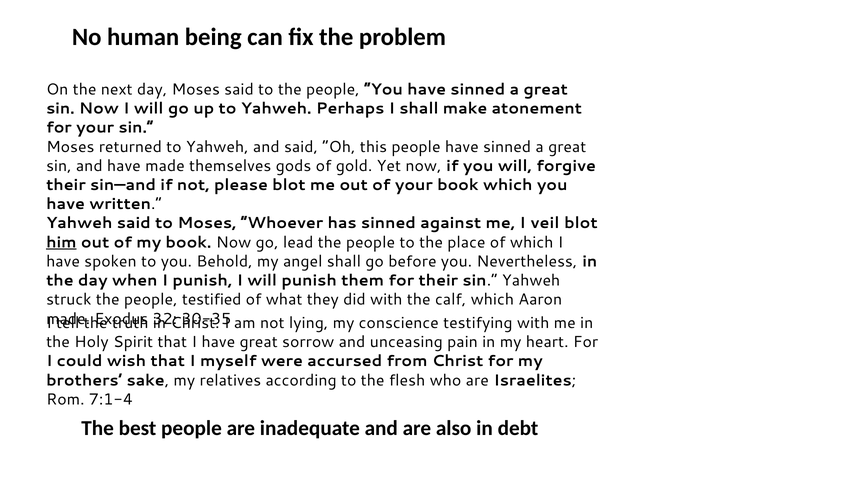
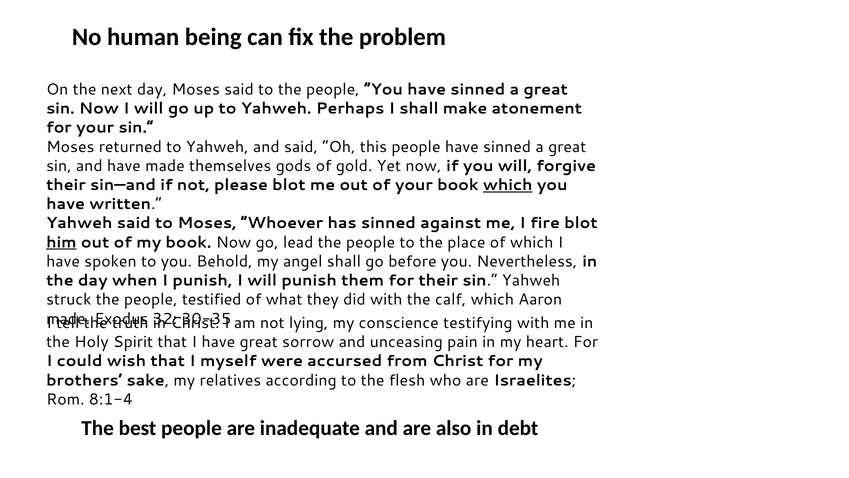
which underline: none -> present (508, 185)
veil: veil -> fire (545, 223)
7:1-4: 7:1-4 -> 8:1-4 (111, 399)
